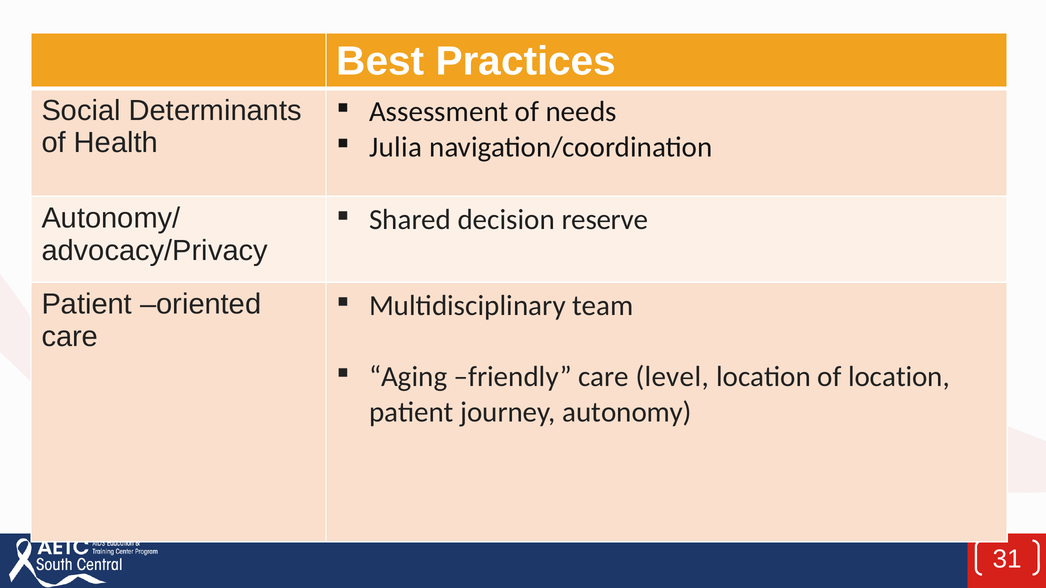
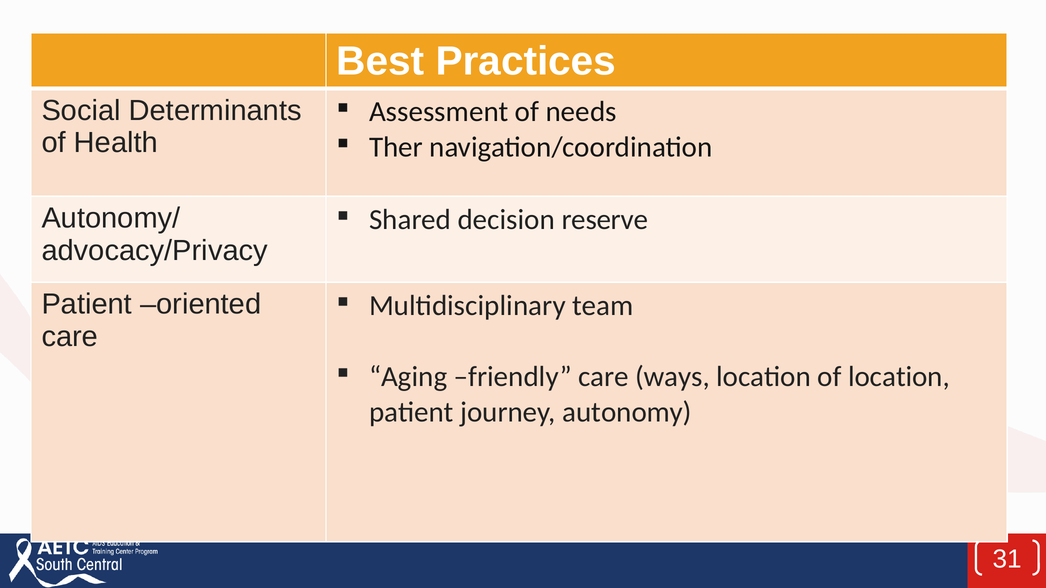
Julia: Julia -> Ther (396, 147)
level: level -> ways (672, 377)
